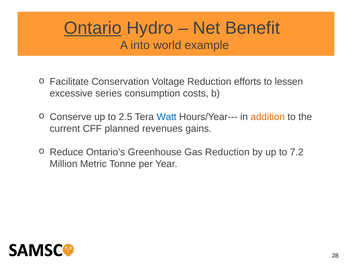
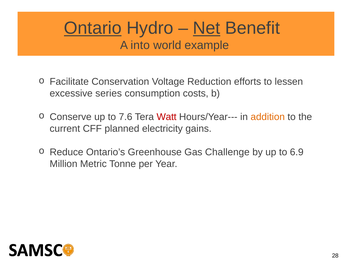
Net underline: none -> present (207, 28)
2.5: 2.5 -> 7.6 (126, 117)
Watt colour: blue -> red (167, 117)
revenues: revenues -> electricity (162, 129)
Gas Reduction: Reduction -> Challenge (227, 152)
7.2: 7.2 -> 6.9 (297, 152)
